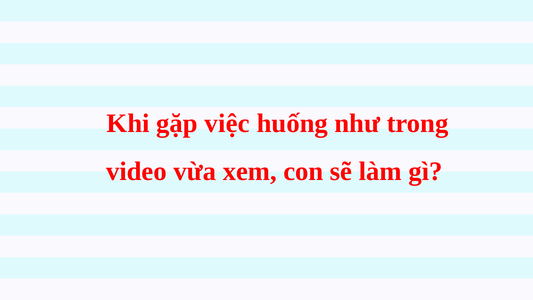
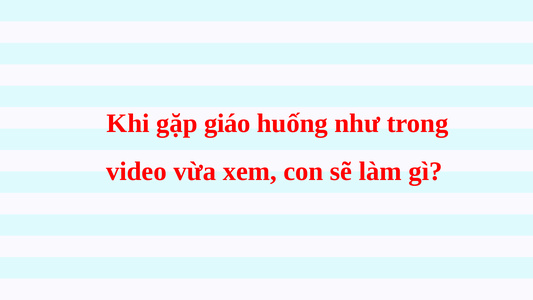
việc: việc -> giáo (227, 123)
